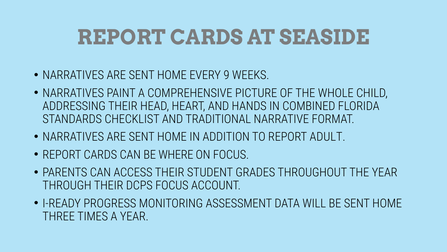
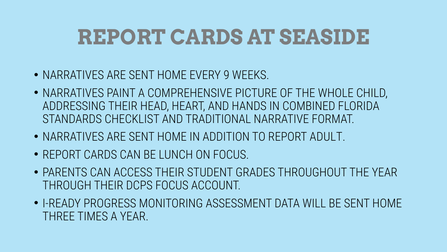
WHERE: WHERE -> LUNCH (176, 154)
